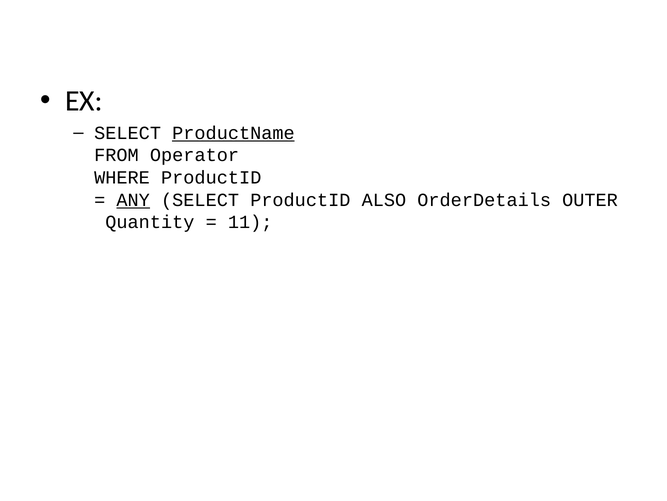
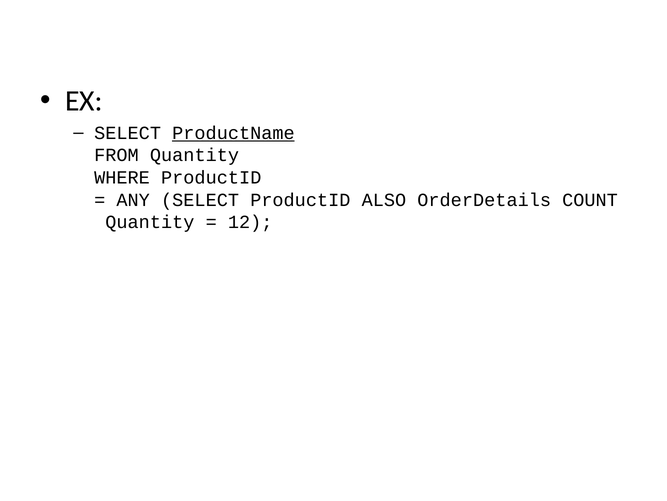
FROM Operator: Operator -> Quantity (194, 155)
ANY underline: present -> none (133, 200)
OUTER: OUTER -> COUNT (590, 200)
11: 11 -> 12 (250, 222)
